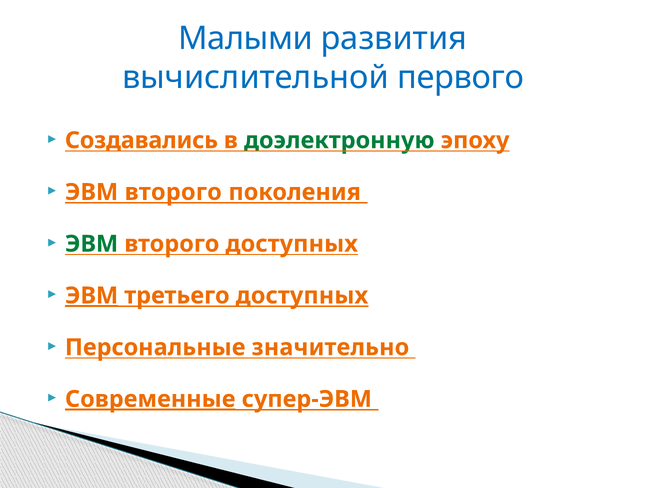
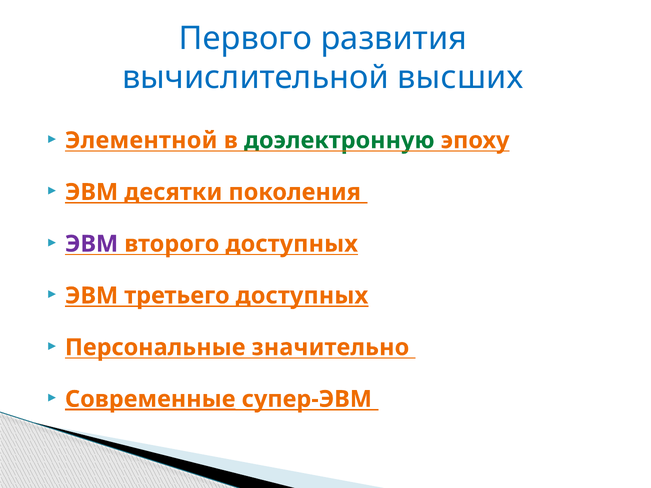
Малыми: Малыми -> Первого (245, 38)
первого: первого -> высших (460, 77)
Создавались: Создавались -> Элементной (141, 140)
второго: второго -> десятки (173, 192)
ЭВМ colour: green -> purple (92, 244)
ЭВМ underline: present -> none (92, 296)
